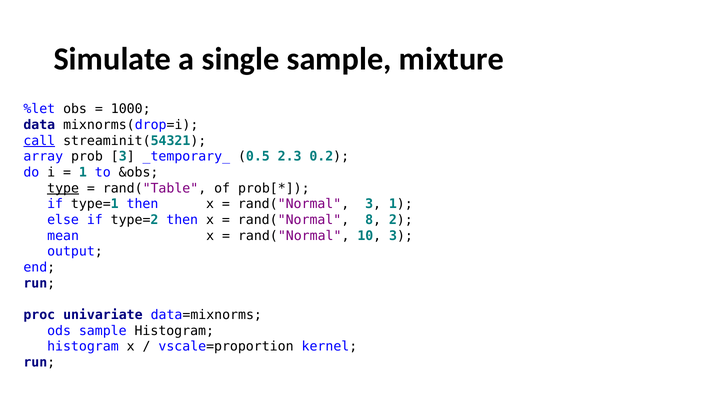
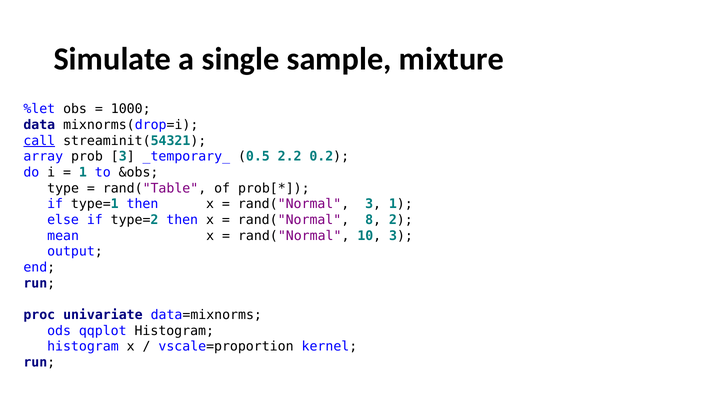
2.3: 2.3 -> 2.2 (290, 157)
type underline: present -> none (63, 189)
ods sample: sample -> qqplot (103, 331)
